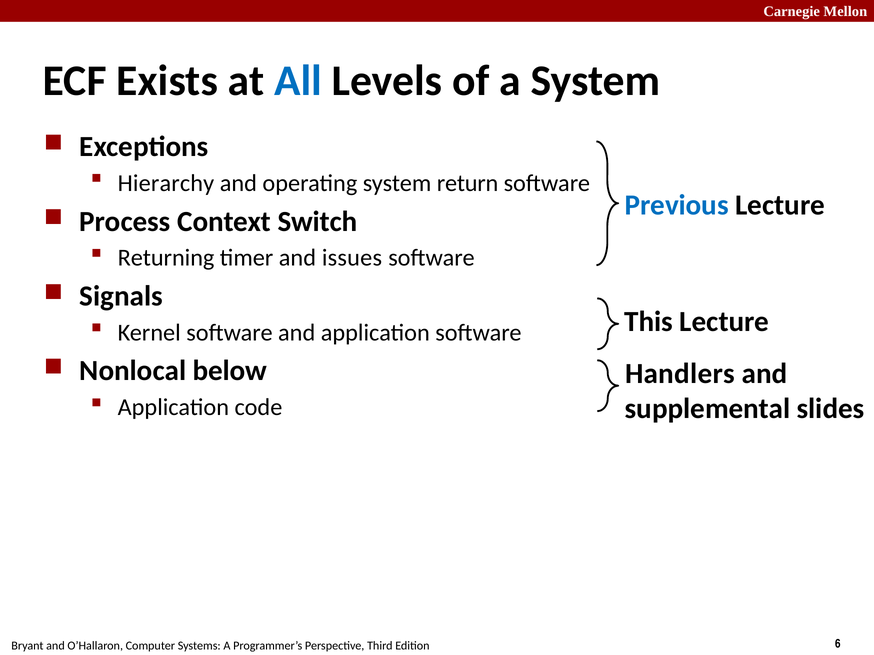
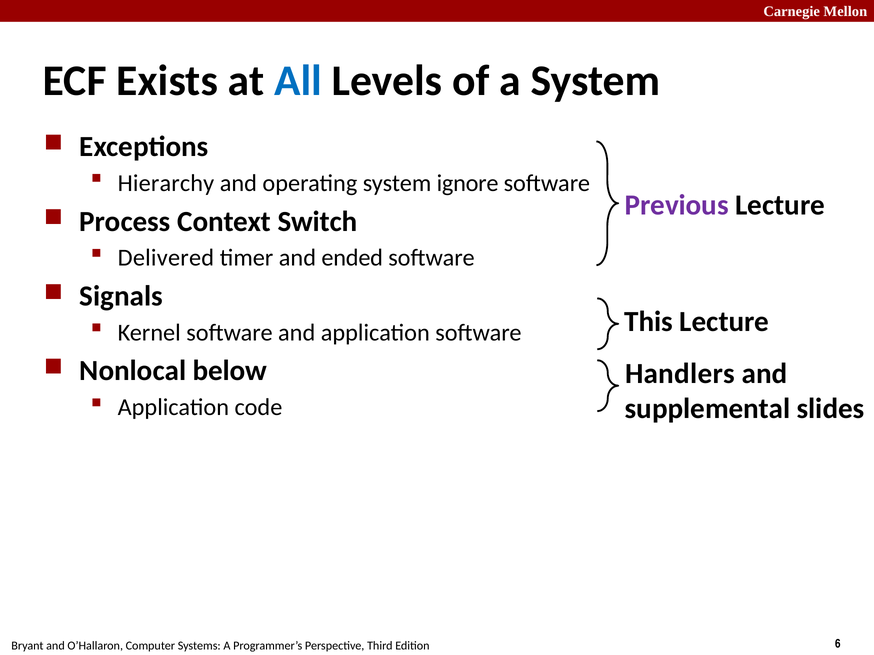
return: return -> ignore (468, 183)
Previous colour: blue -> purple (677, 205)
Returning: Returning -> Delivered (166, 258)
issues: issues -> ended (352, 258)
